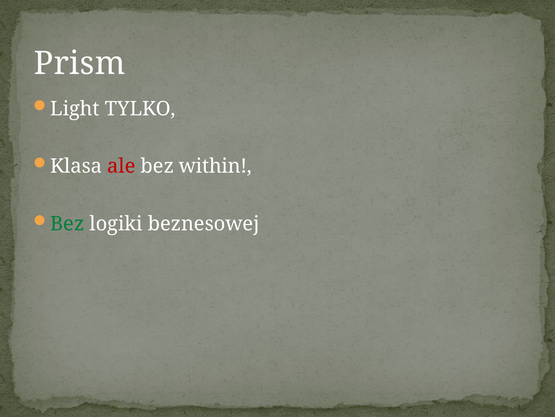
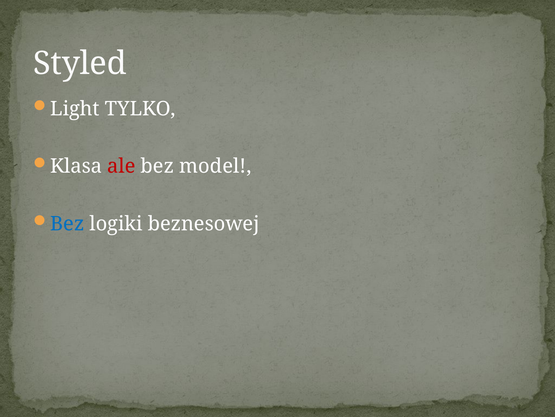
Prism: Prism -> Styled (80, 63)
within: within -> model (215, 166)
Bez colour: green -> blue (67, 223)
